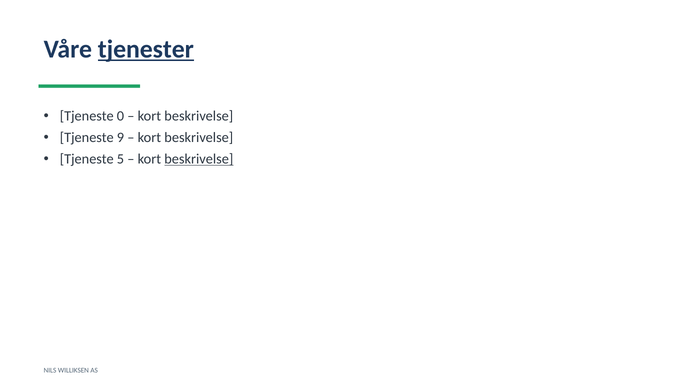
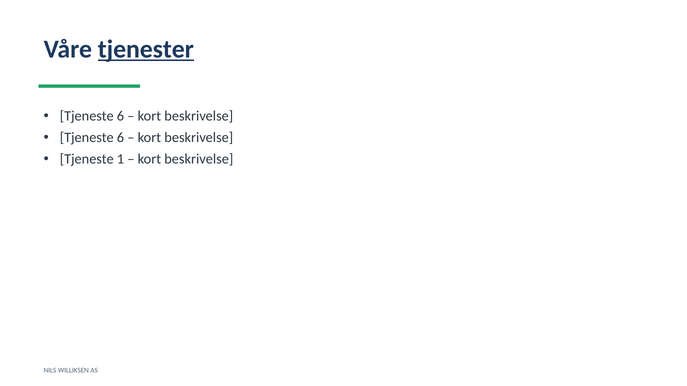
0: 0 -> 6 (120, 116)
9: 9 -> 6 (120, 138)
5: 5 -> 1 (120, 159)
beskrivelse underline: present -> none (199, 159)
